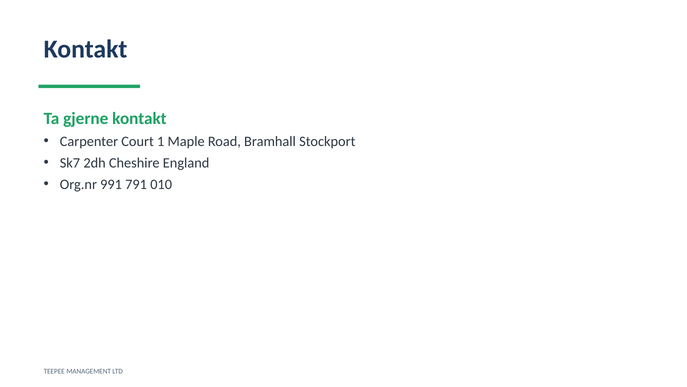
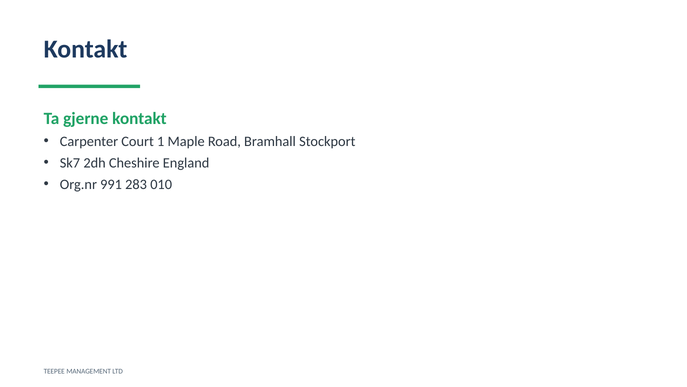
791: 791 -> 283 (136, 184)
